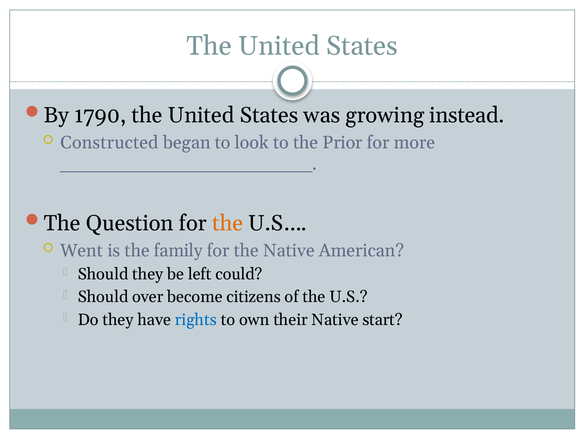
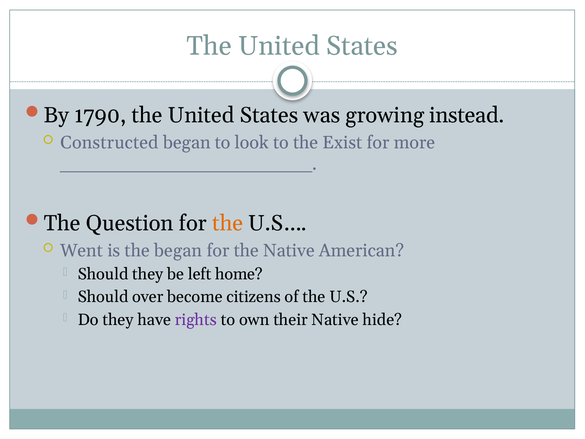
Prior: Prior -> Exist (343, 142)
the family: family -> began (178, 250)
could: could -> home (239, 274)
rights colour: blue -> purple (196, 320)
start: start -> hide (382, 320)
